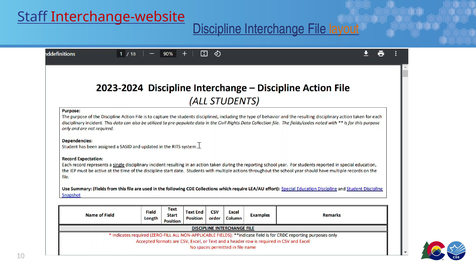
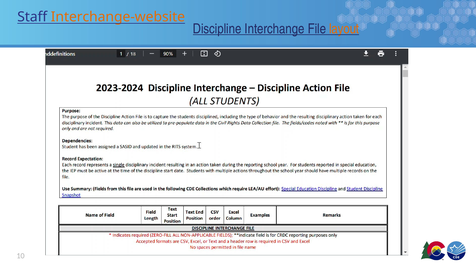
Interchange-website colour: red -> orange (118, 17)
